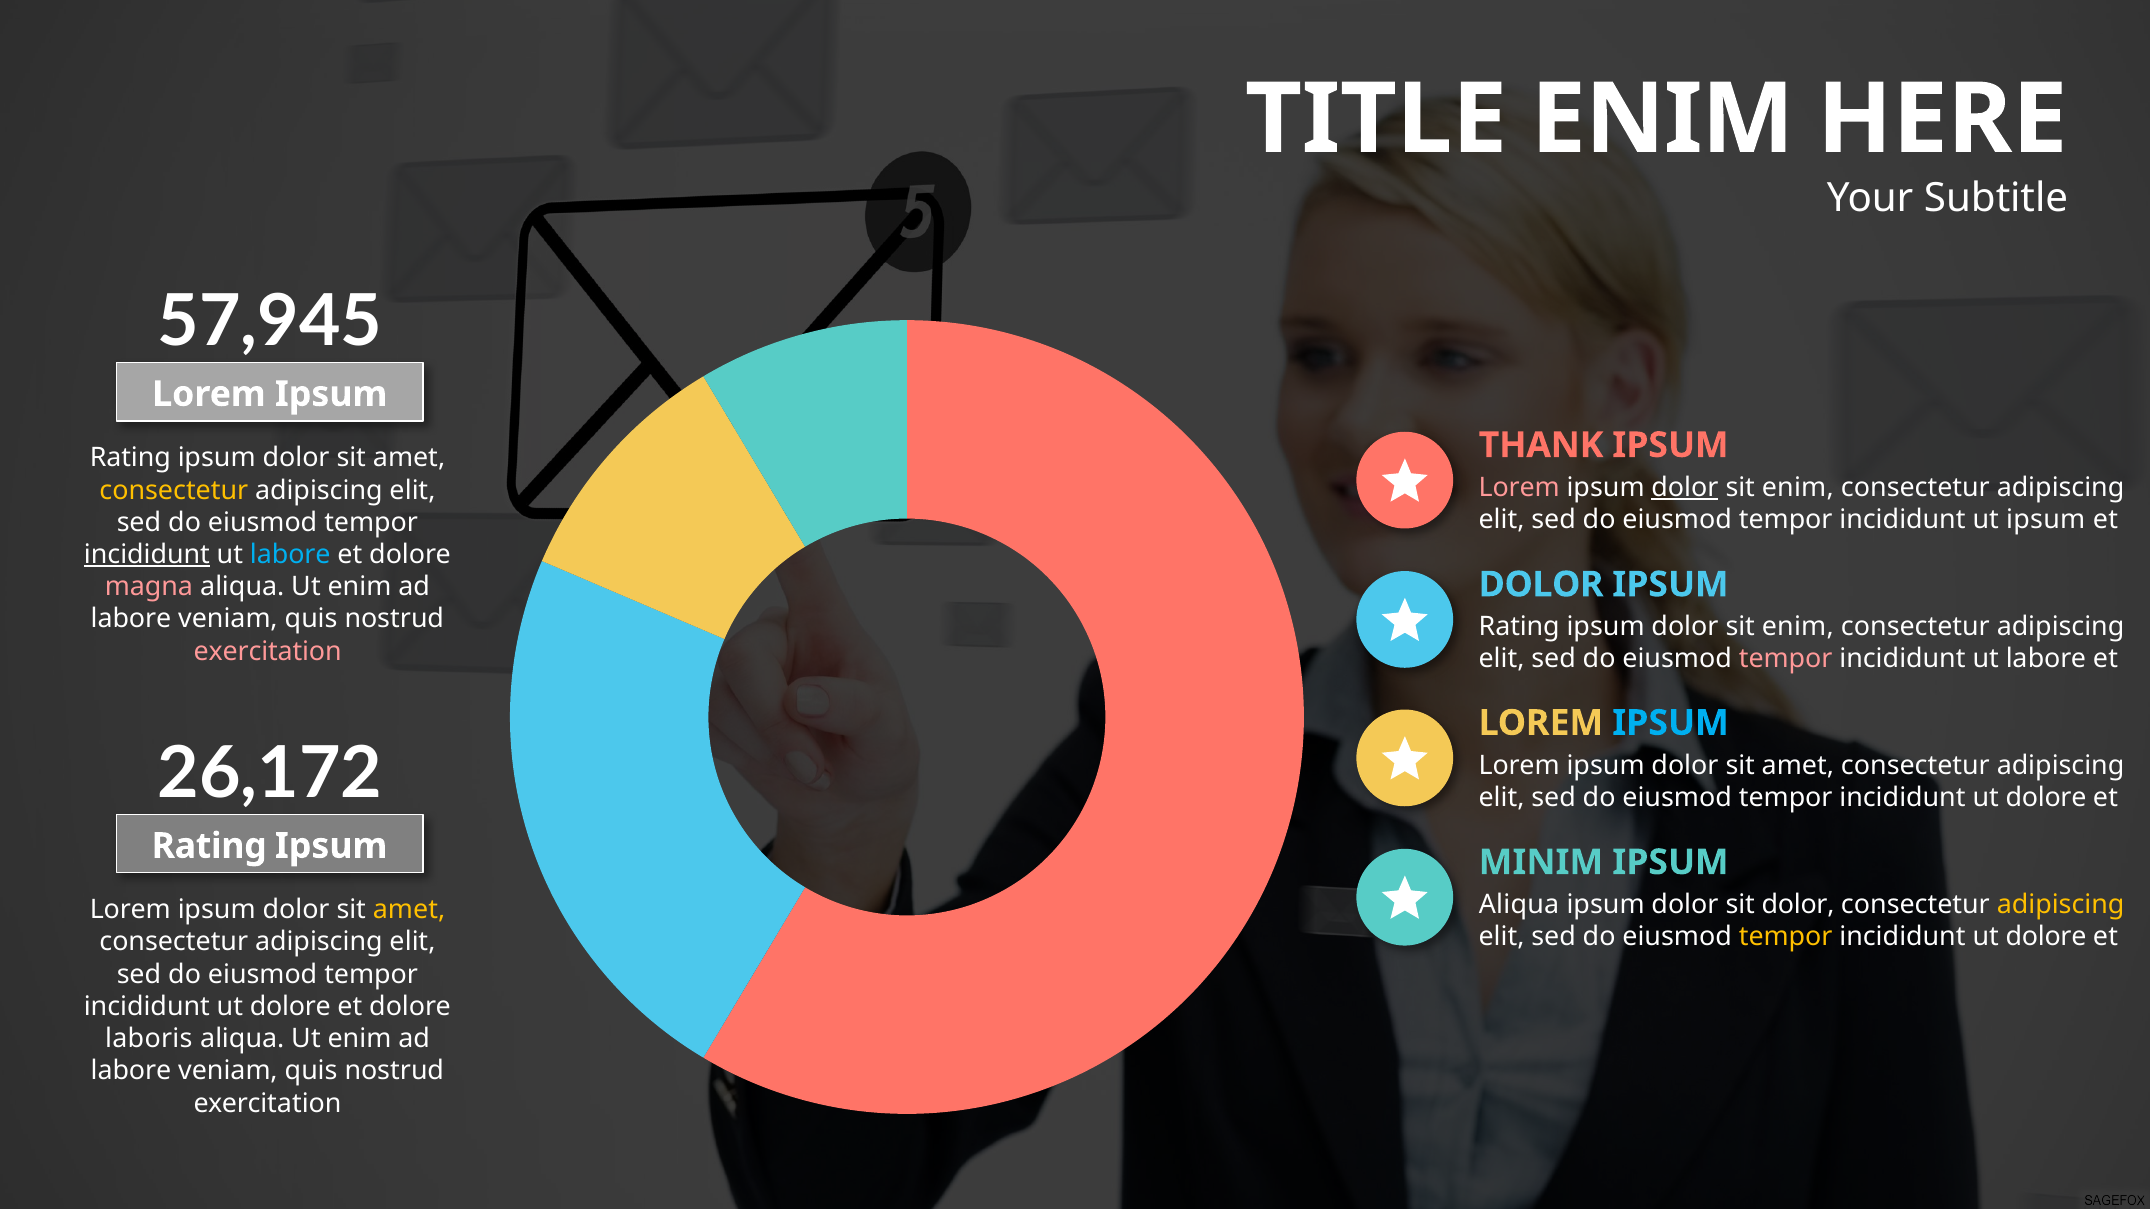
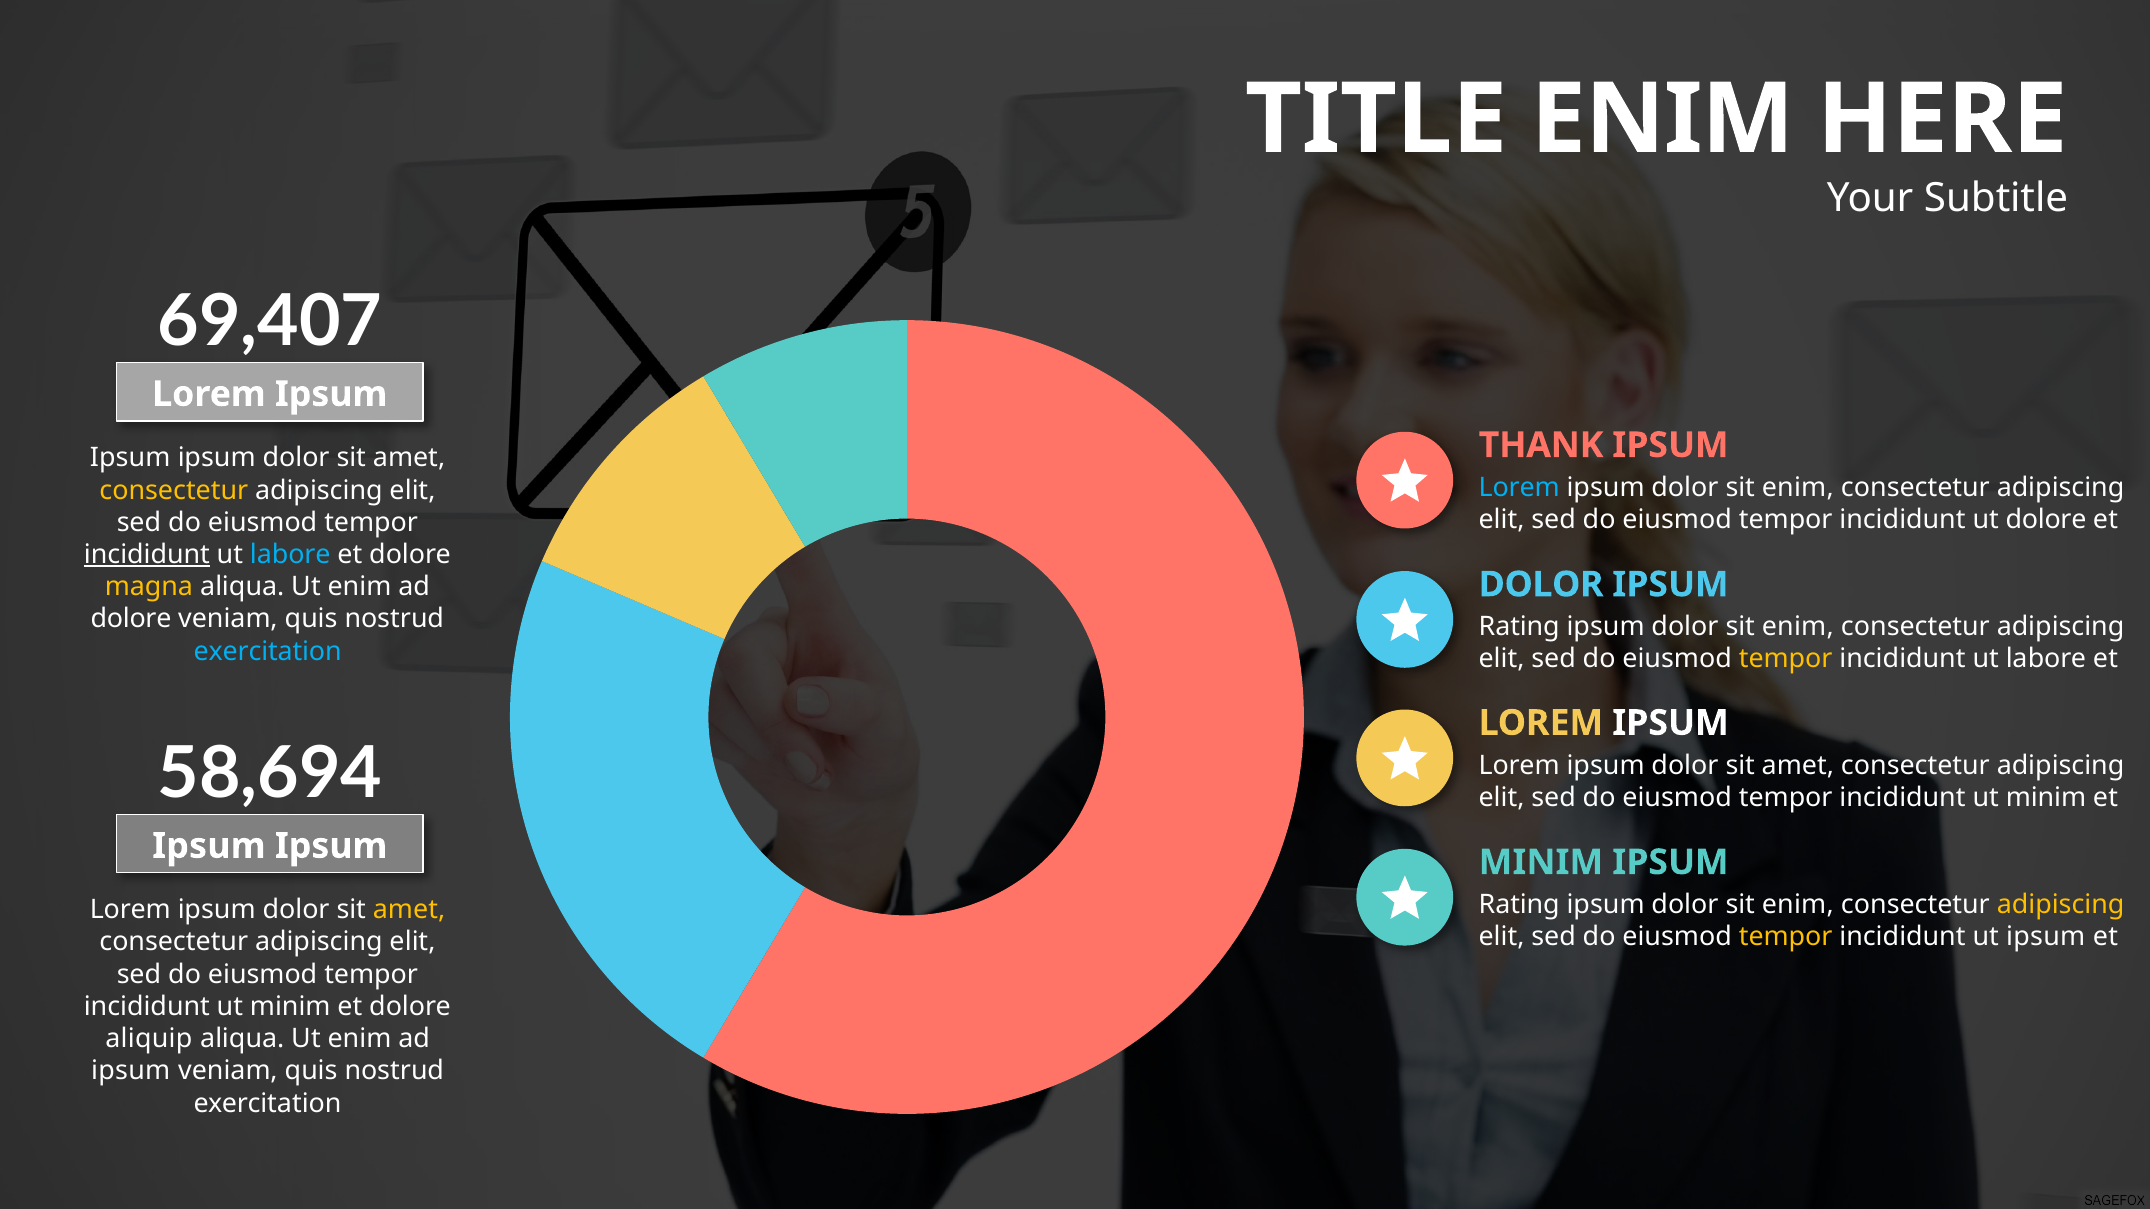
57,945: 57,945 -> 69,407 (270, 322)
Rating: Rating -> Ipsum (130, 458)
Lorem colour: pink -> light blue (1519, 488)
dolor underline: present -> none (1685, 488)
ut ipsum: ipsum -> dolore (2046, 520)
magna colour: pink -> yellow (149, 587)
labore: labore -> dolore (131, 619)
exercitation colour: pink -> light blue (268, 652)
tempor colour: pink -> yellow (1786, 659)
IPSUM colour: light blue -> white (1671, 723)
26,172: 26,172 -> 58,694 (270, 774)
dolore: dolore -> minim (2046, 798)
Rating: Rating -> Ipsum (209, 846)
Aliqua: Aliqua -> Rating (1519, 905)
dolor: dolor -> enim (1798, 905)
dolore: dolore -> ipsum (2046, 937)
dolore: dolore -> minim (290, 1007)
laboris: laboris -> aliquip (149, 1039)
labore: labore -> ipsum (131, 1071)
